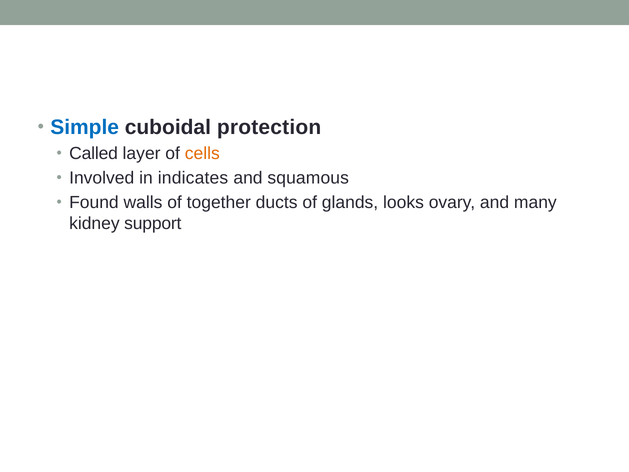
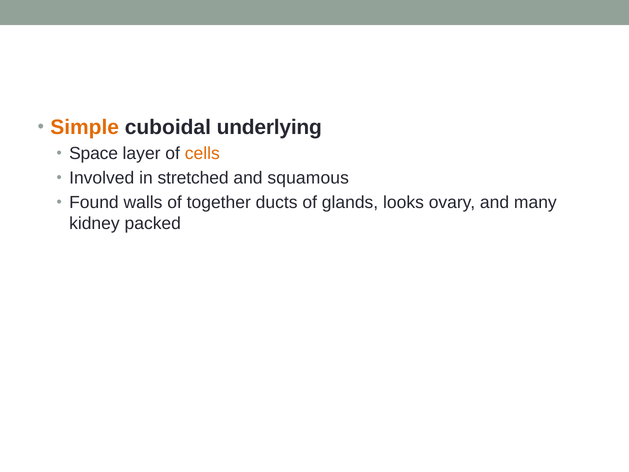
Simple colour: blue -> orange (85, 127)
protection: protection -> underlying (269, 127)
Called: Called -> Space (94, 154)
indicates: indicates -> stretched (193, 178)
support: support -> packed (153, 223)
